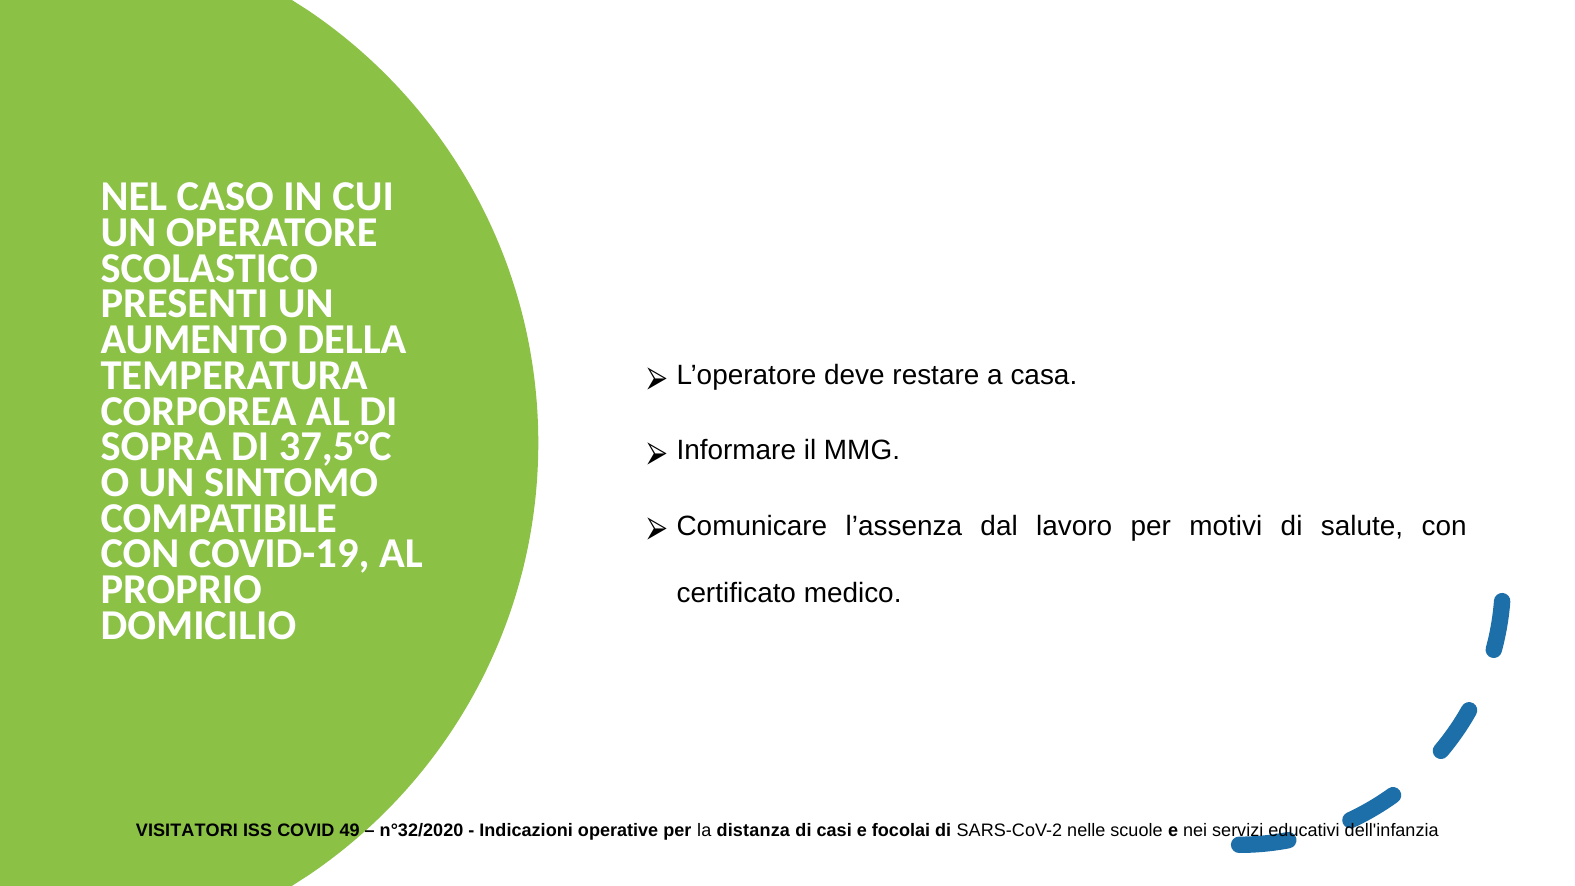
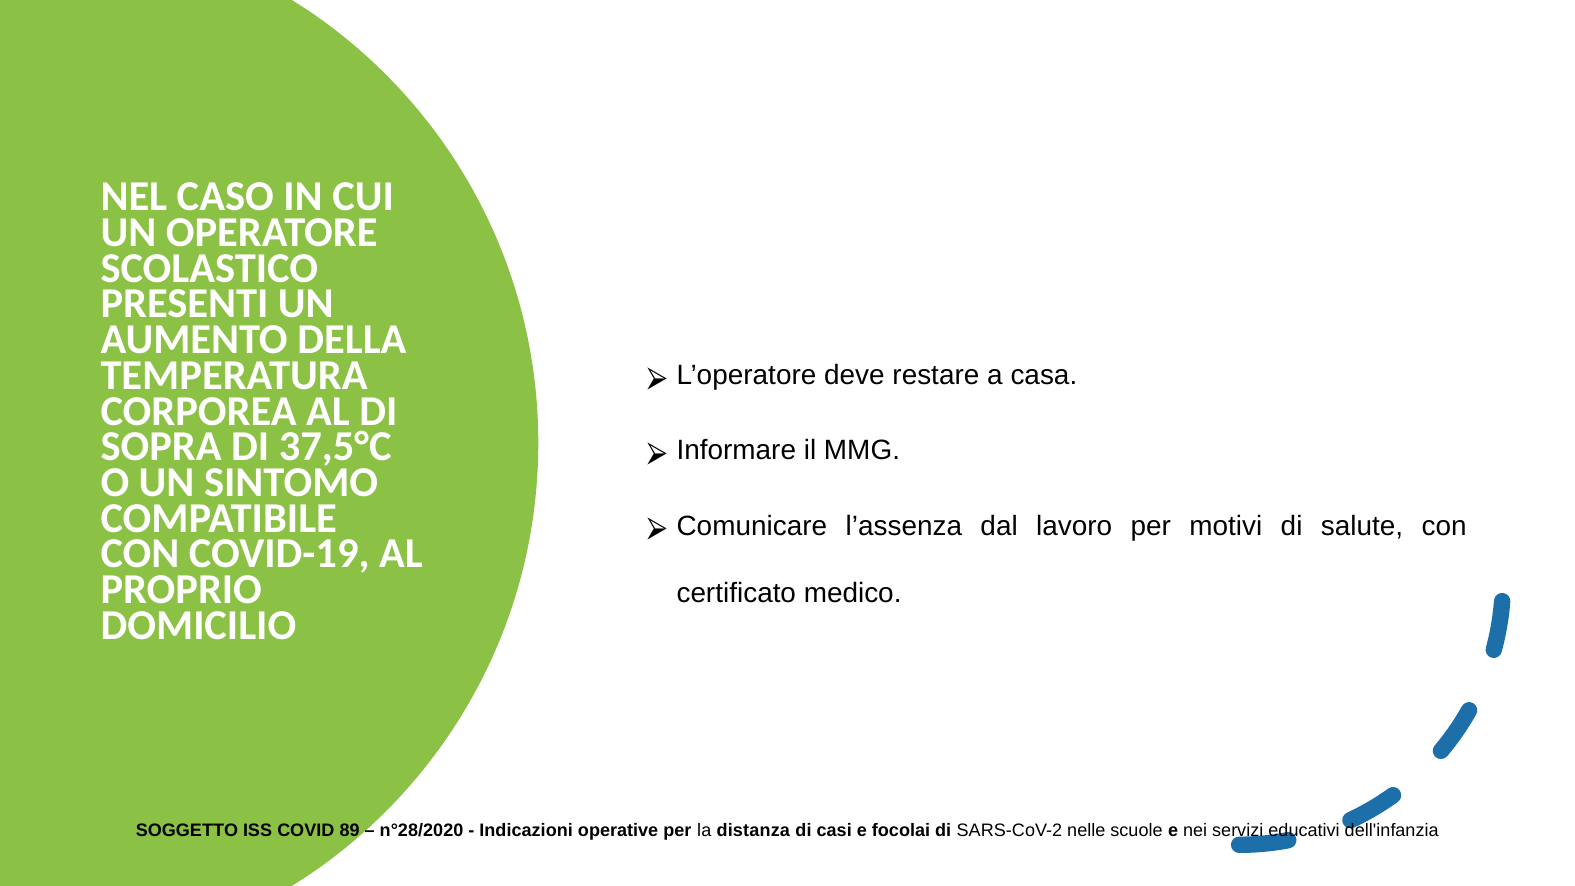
VISITATORI: VISITATORI -> SOGGETTO (187, 831)
49: 49 -> 89 (350, 831)
n°32/2020: n°32/2020 -> n°28/2020 (422, 831)
